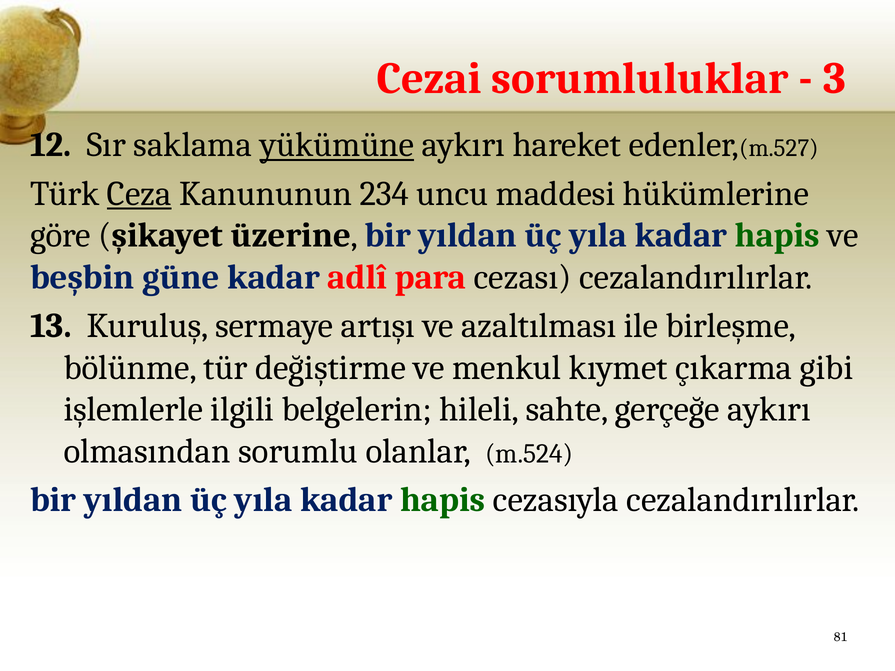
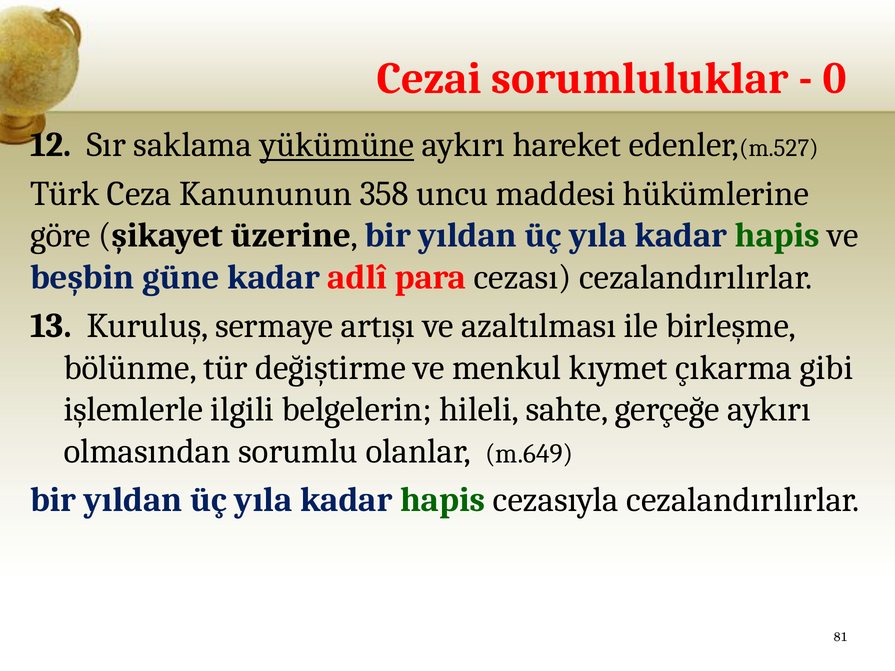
3: 3 -> 0 (834, 78)
Ceza underline: present -> none (139, 194)
234: 234 -> 358 (384, 194)
m.524: m.524 -> m.649 (529, 454)
